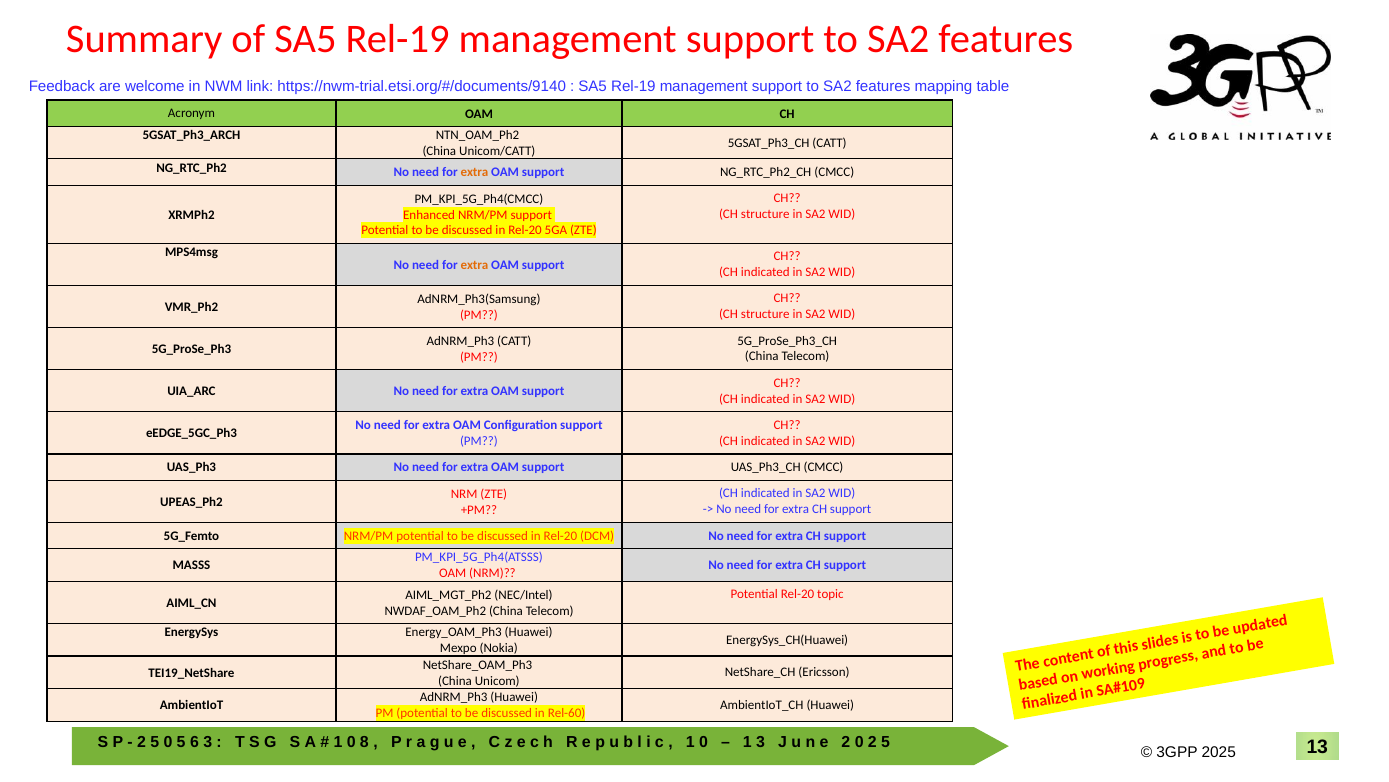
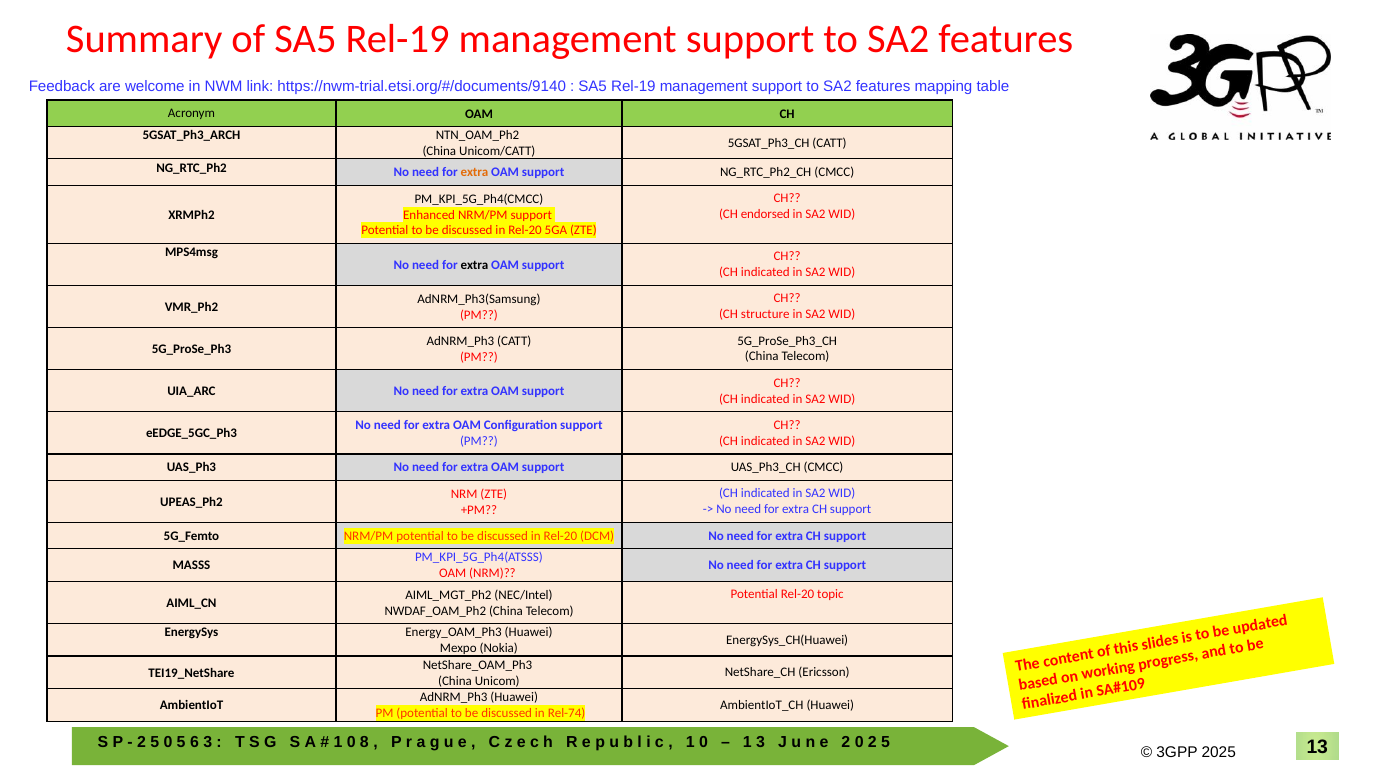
structure: structure -> endorsed (765, 214)
extra colour: orange -> black (475, 265)
Rel-60: Rel-60 -> Rel-74 (567, 713)
